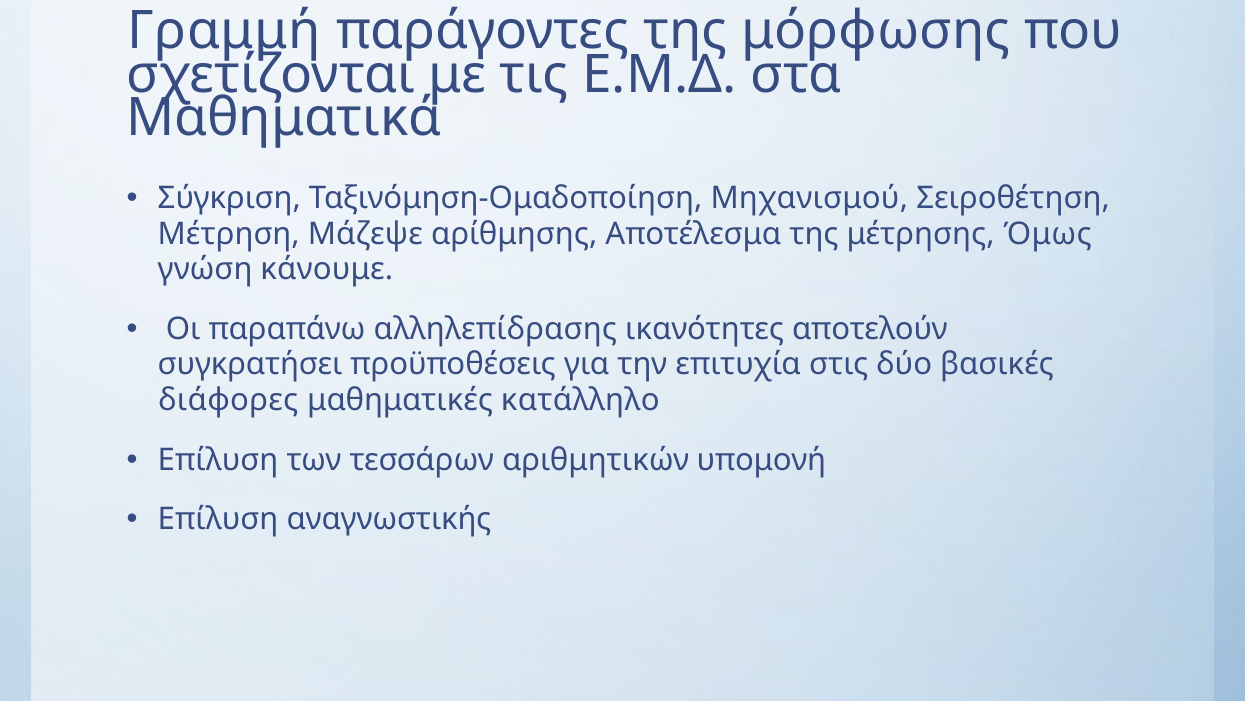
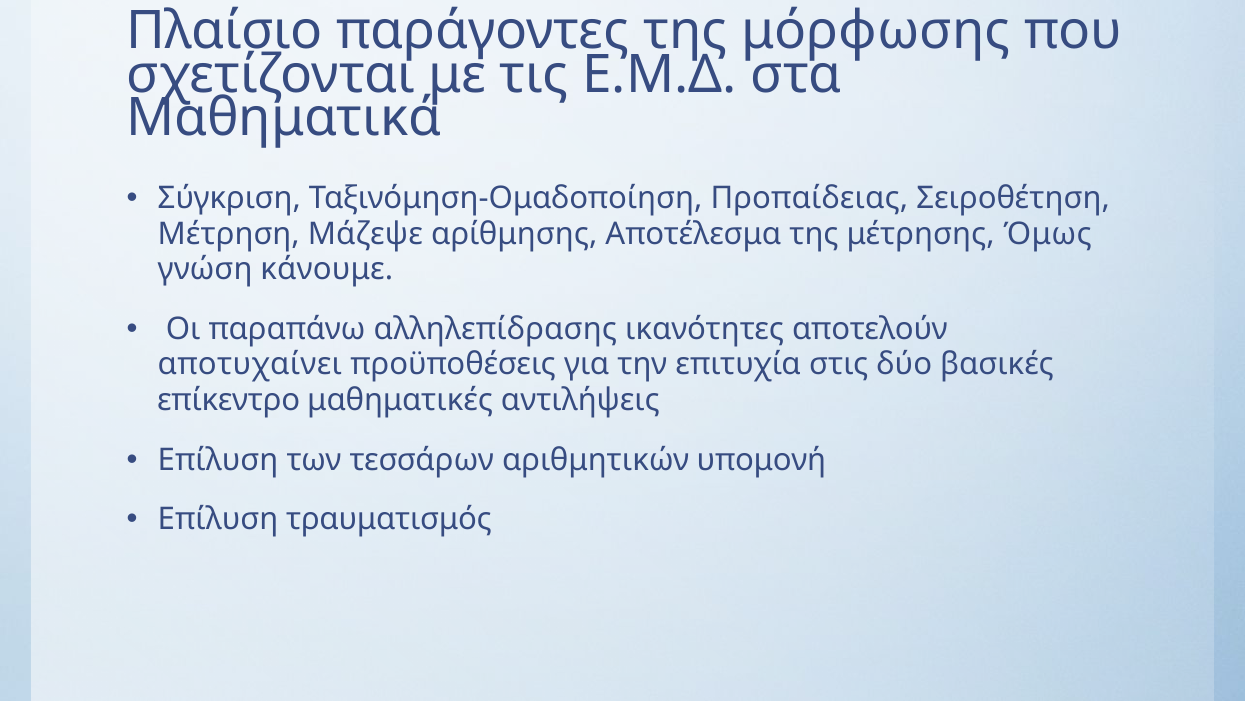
Γραμμή: Γραμμή -> Πλαίσιο (225, 31)
Μηχανισμού: Μηχανισμού -> Προπαίδειας (809, 198)
συγκρατήσει: συγκρατήσει -> αποτυχαίνει (250, 364)
διάφορες: διάφορες -> επίκεντρο (229, 400)
κατάλληλο: κατάλληλο -> αντιλήψεις (580, 400)
αναγνωστικής: αναγνωστικής -> τραυματισμός (389, 519)
